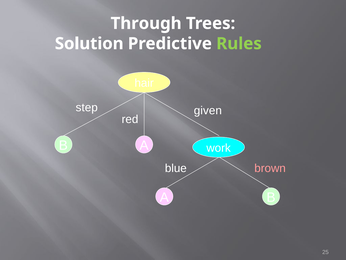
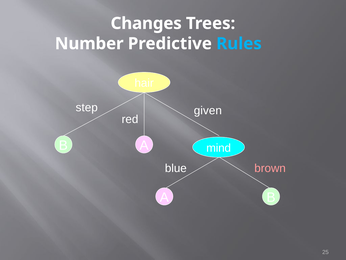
Through: Through -> Changes (146, 23)
Solution: Solution -> Number (89, 44)
Rules colour: light green -> light blue (239, 44)
work: work -> mind (219, 148)
